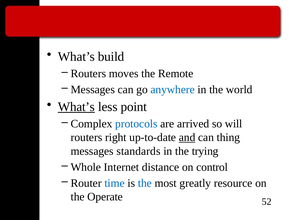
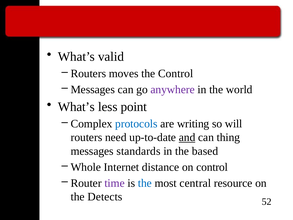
build: build -> valid (111, 57)
the Remote: Remote -> Control (176, 73)
anywhere colour: blue -> purple (173, 89)
What’s underline: present -> none (76, 107)
arrived: arrived -> writing (193, 124)
right: right -> need (116, 137)
trying: trying -> based (205, 151)
time colour: blue -> purple (115, 183)
greatly: greatly -> central (195, 183)
Operate: Operate -> Detects (105, 197)
